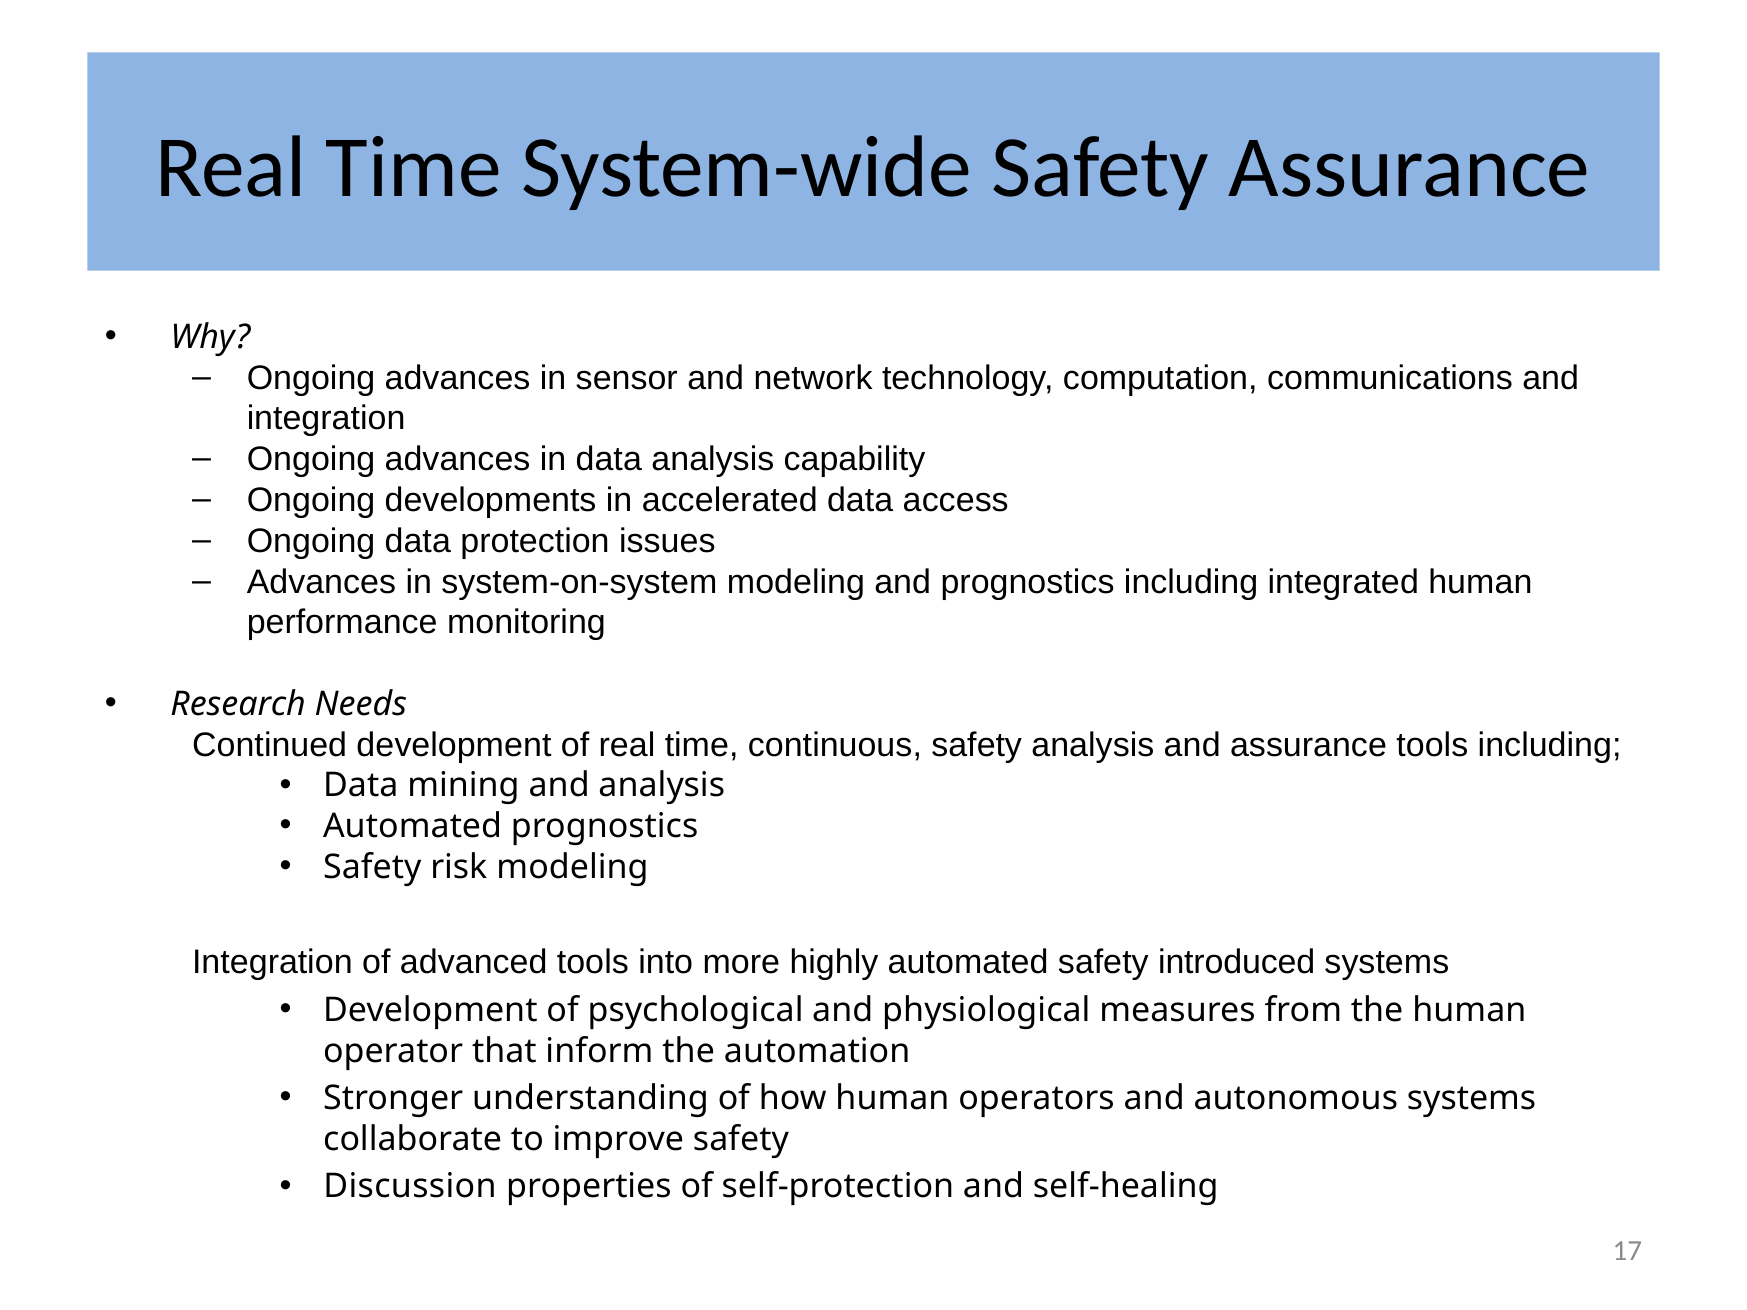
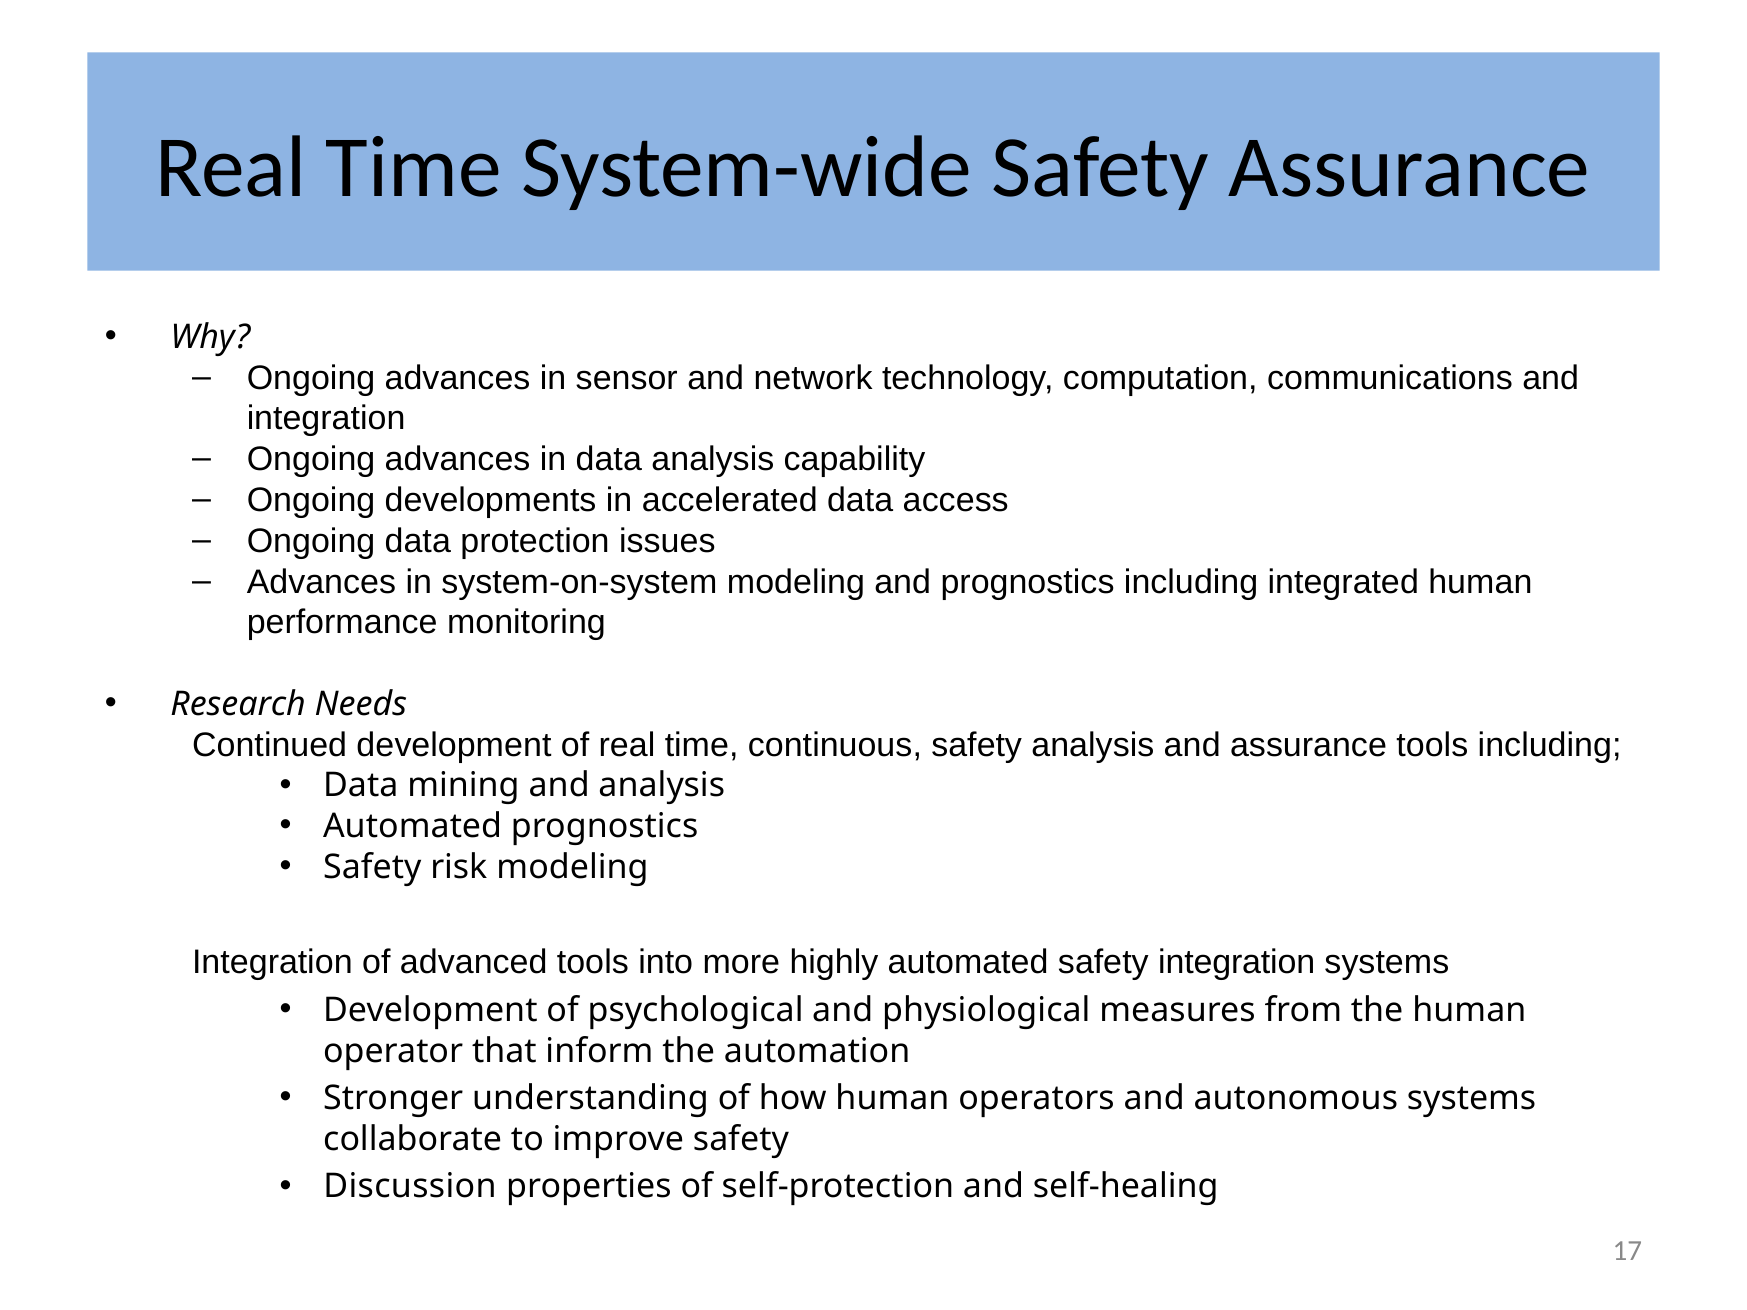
safety introduced: introduced -> integration (1237, 963)
